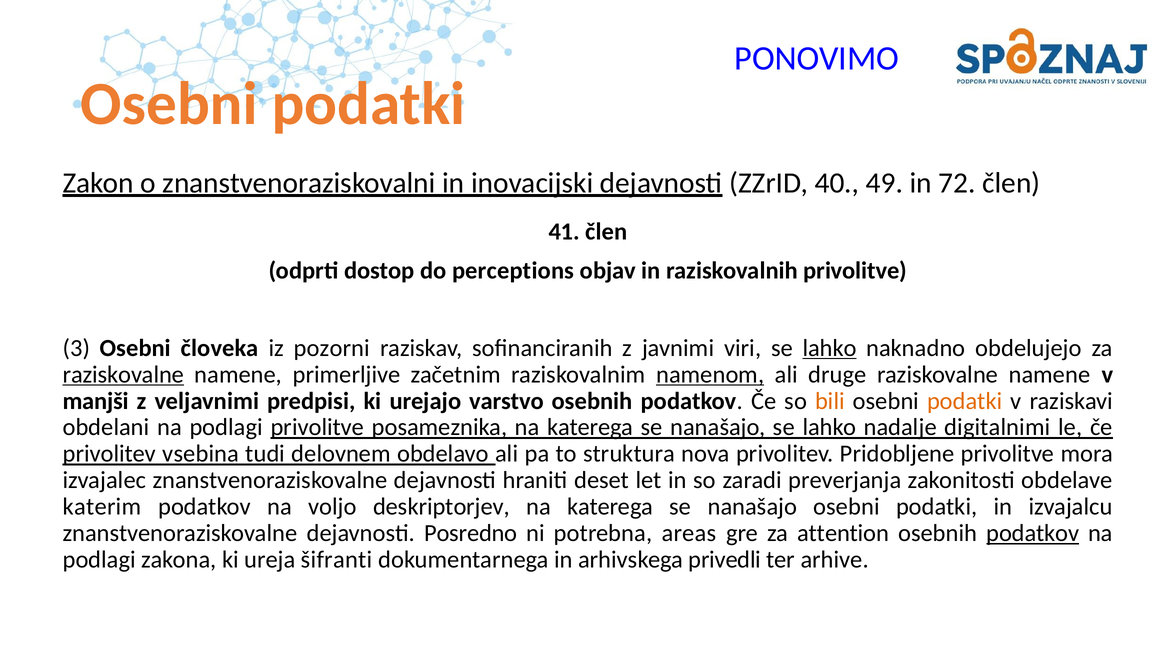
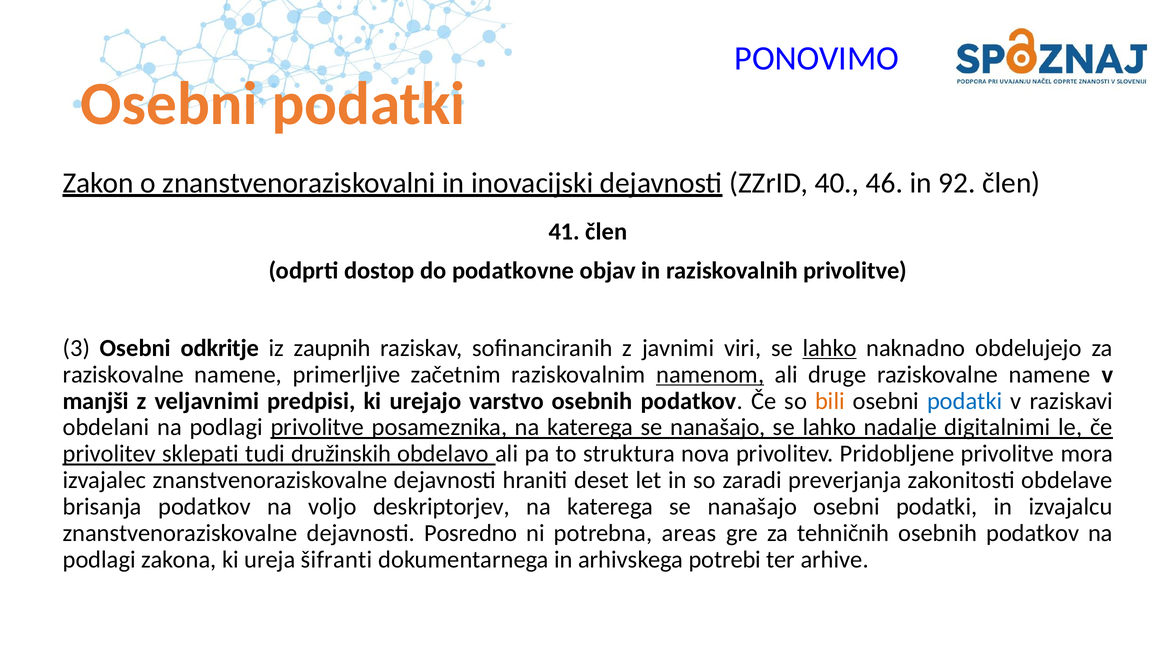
49: 49 -> 46 (884, 183)
72: 72 -> 92 (957, 183)
perceptions: perceptions -> podatkovne (513, 270)
človeka: človeka -> odkritje (220, 348)
pozorni: pozorni -> zaupnih (332, 348)
raziskovalne underline: present -> none (123, 374)
podatki colour: orange -> blue (965, 401)
vsebina: vsebina -> sklepati (201, 454)
delovnem: delovnem -> družinskih (341, 454)
katerim: katerim -> brisanja (102, 506)
attention: attention -> tehničnih (843, 533)
podatkov underline: present -> none (1033, 533)
privedli: privedli -> potrebi (725, 559)
